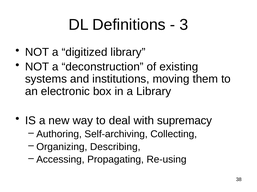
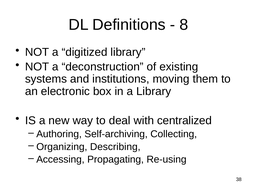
3: 3 -> 8 (184, 25)
supremacy: supremacy -> centralized (184, 121)
